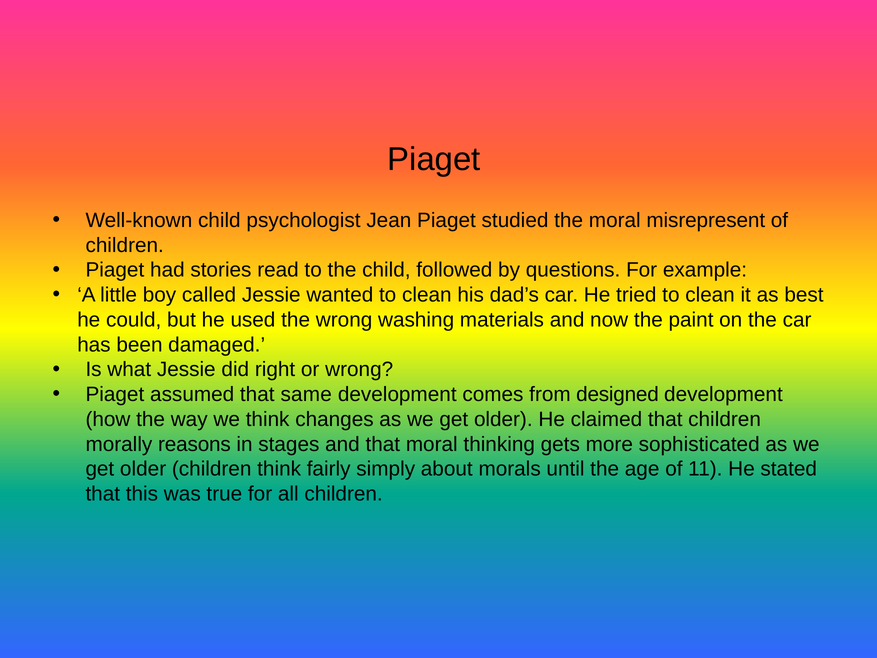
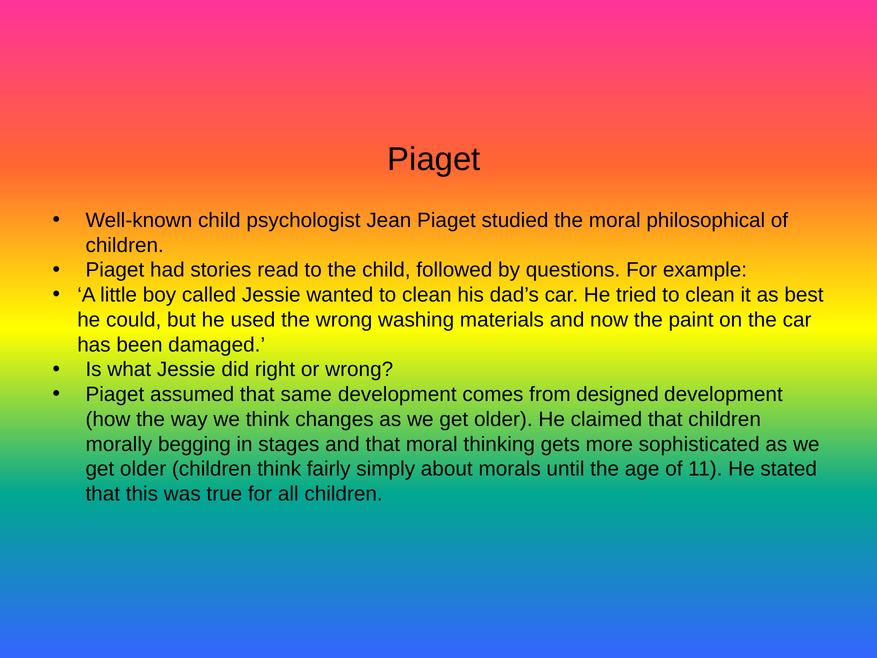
misrepresent: misrepresent -> philosophical (706, 220)
reasons: reasons -> begging (194, 444)
